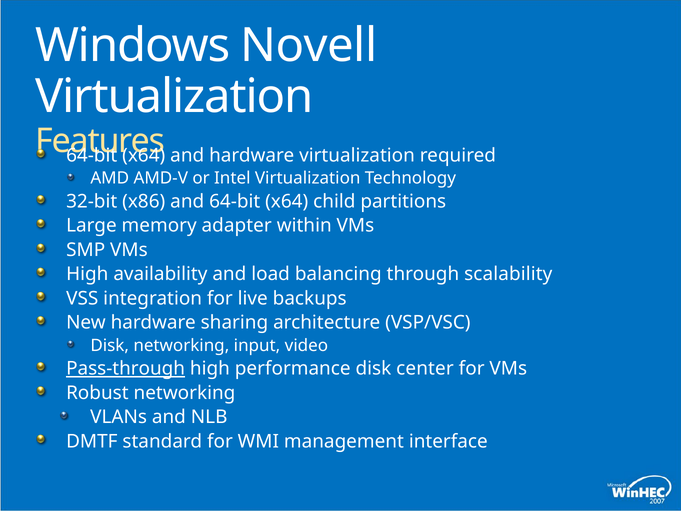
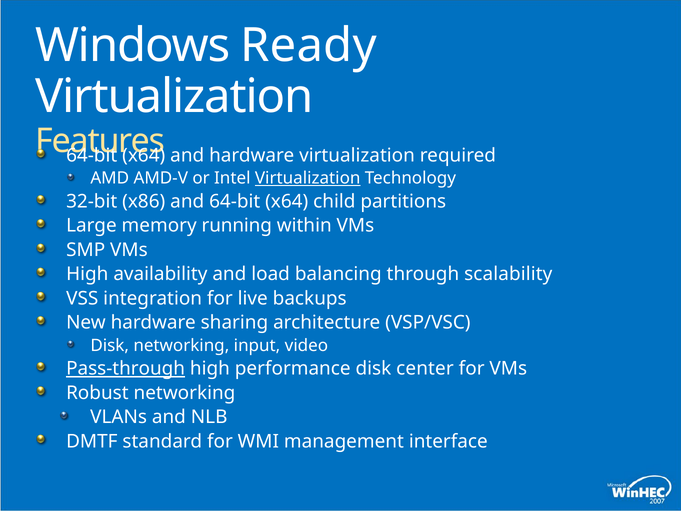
Novell: Novell -> Ready (308, 46)
Virtualization underline: none -> present (308, 178)
adapter: adapter -> running (237, 226)
